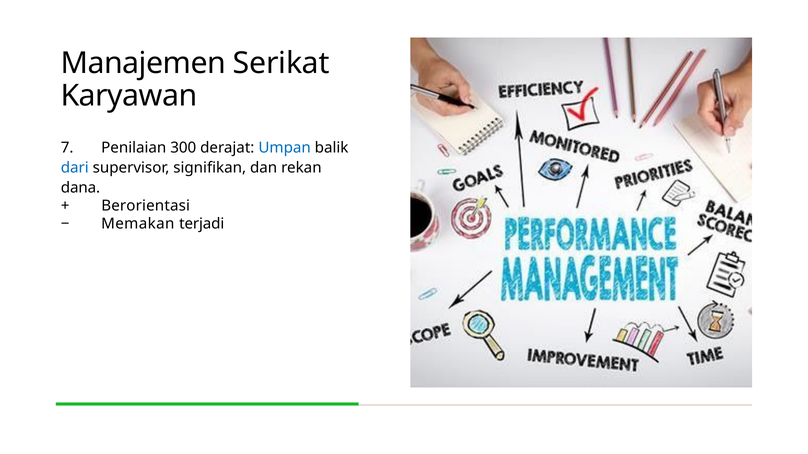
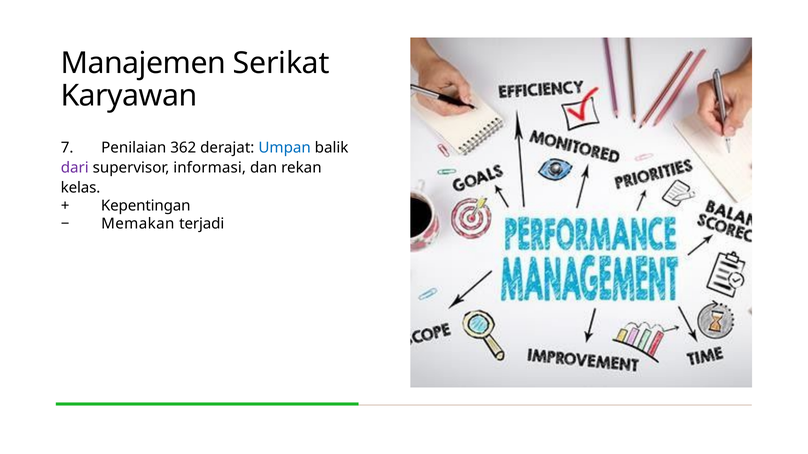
300: 300 -> 362 (183, 148)
dari colour: blue -> purple (75, 168)
signifikan: signifikan -> informasi (210, 168)
dana: dana -> kelas (81, 188)
Berorientasi: Berorientasi -> Kepentingan (146, 206)
